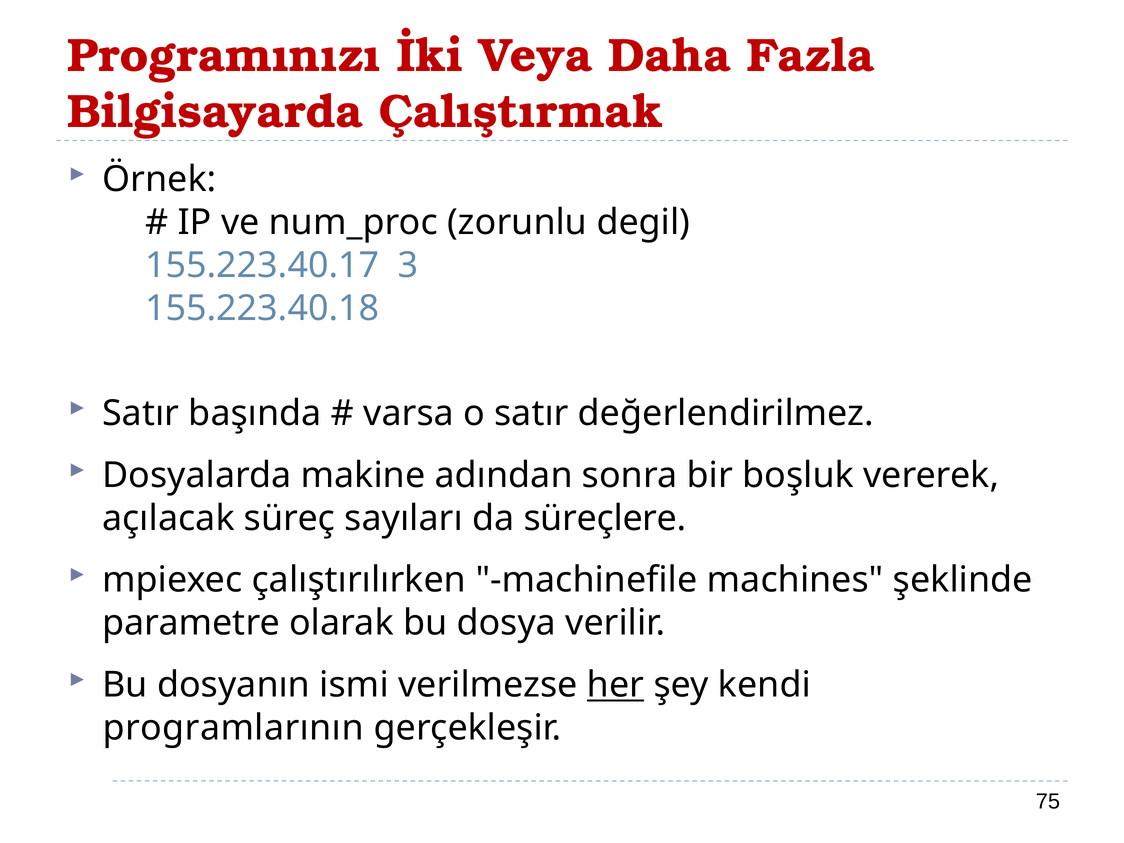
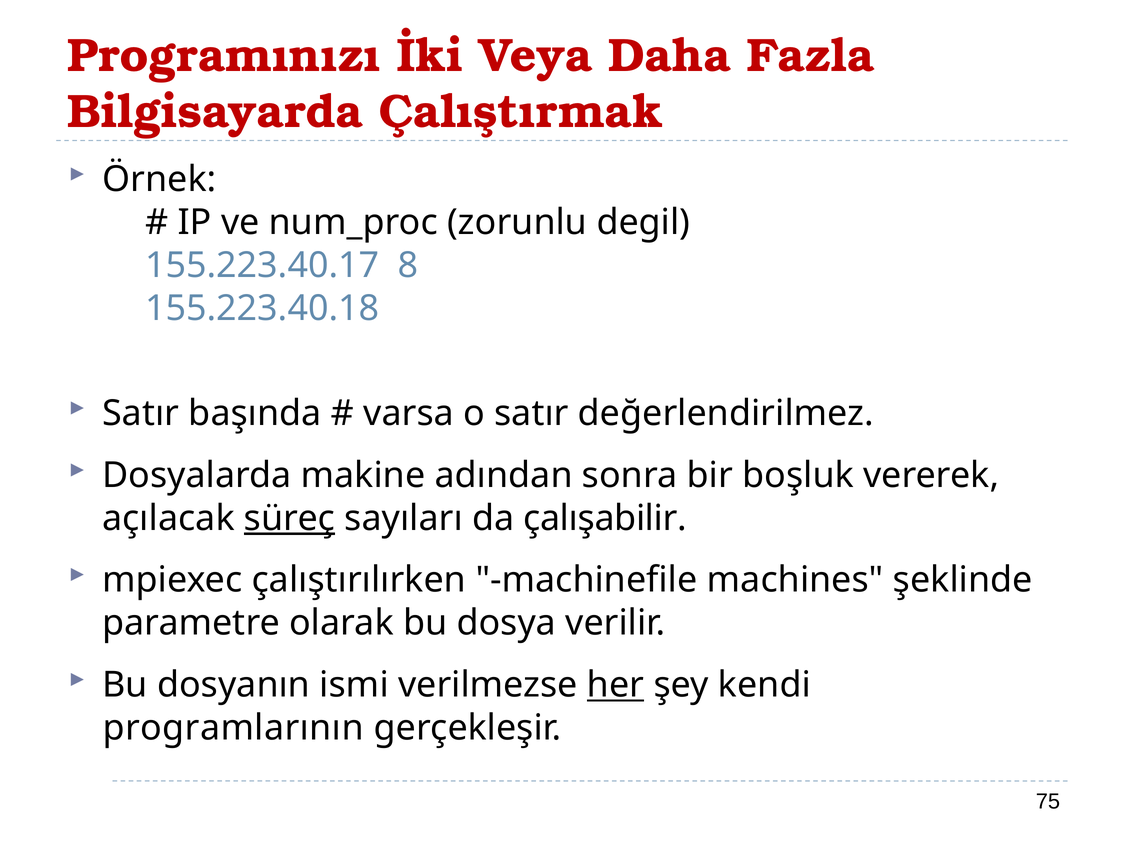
3: 3 -> 8 (408, 266)
süreç underline: none -> present (290, 518)
süreçlere: süreçlere -> çalışabilir (605, 518)
